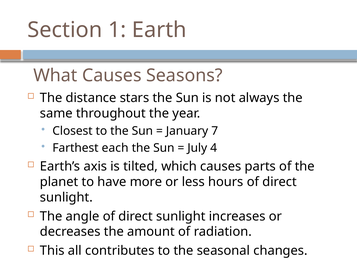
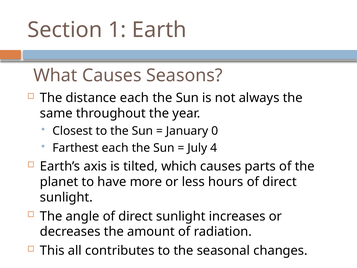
distance stars: stars -> each (134, 98)
7: 7 -> 0 (215, 131)
